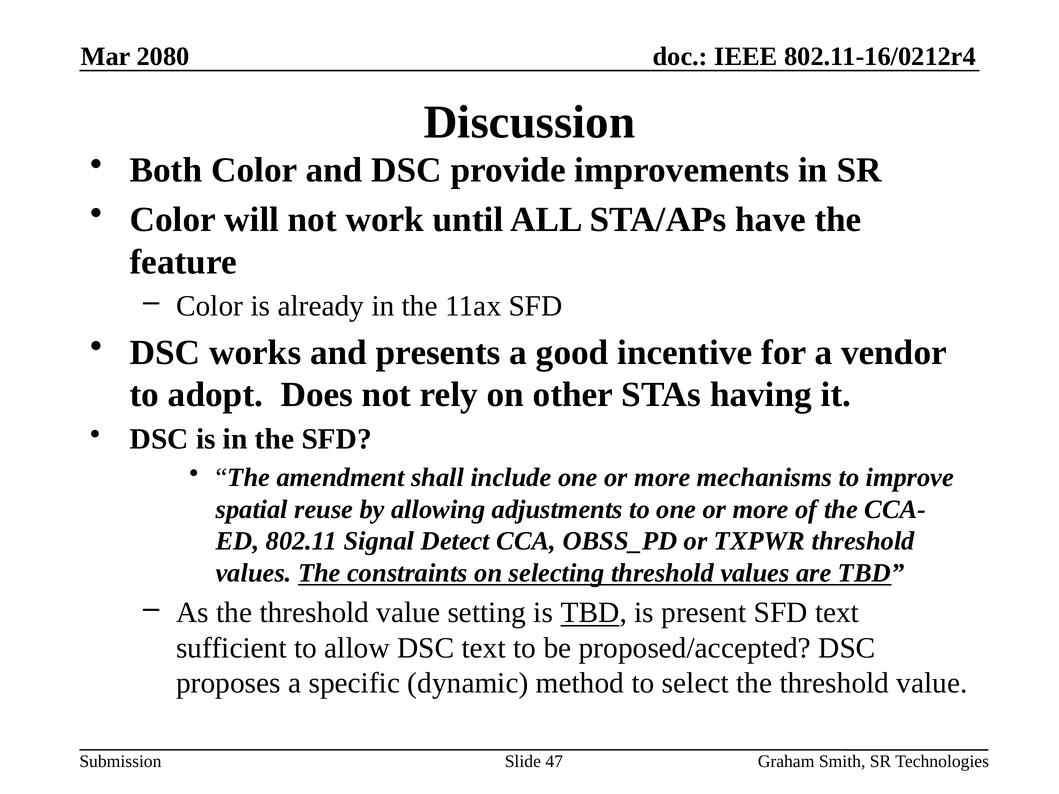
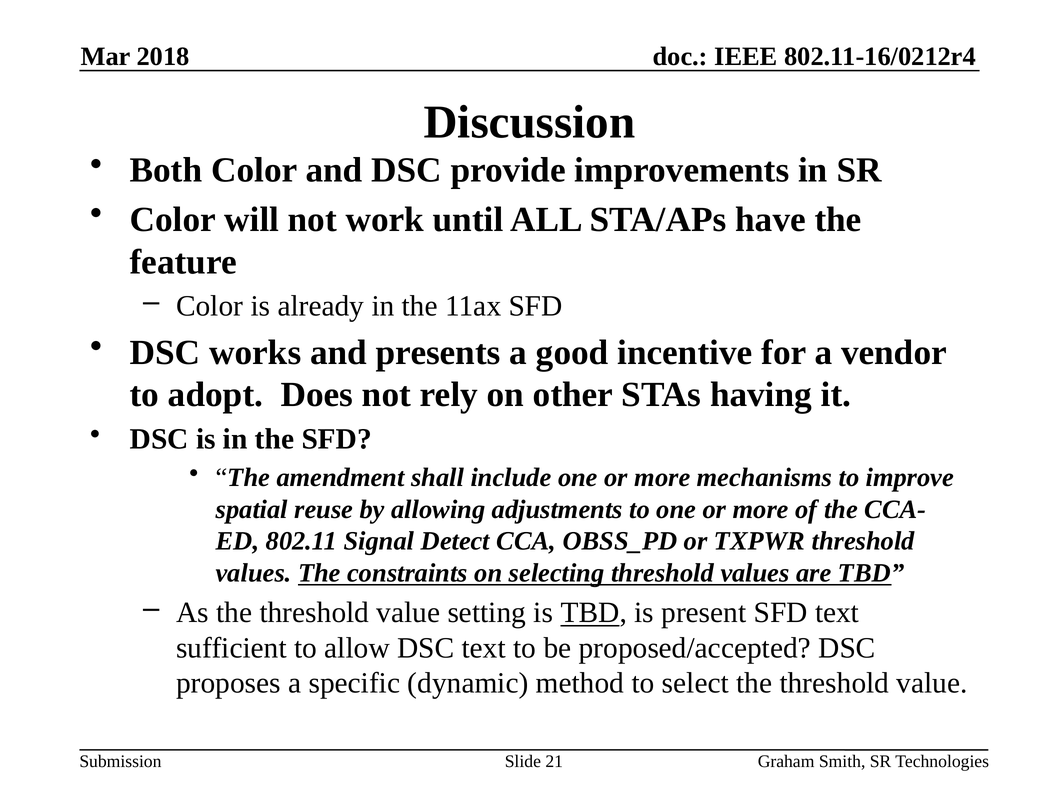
2080: 2080 -> 2018 (163, 57)
47: 47 -> 21 (554, 762)
